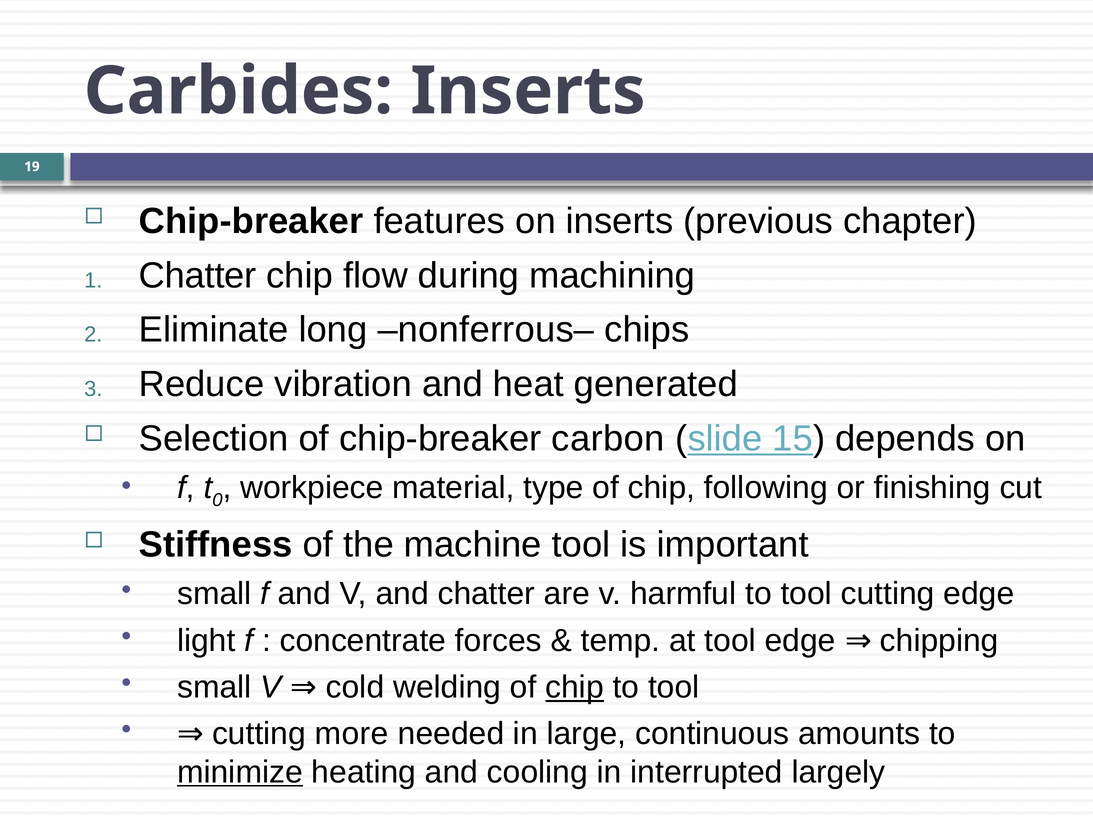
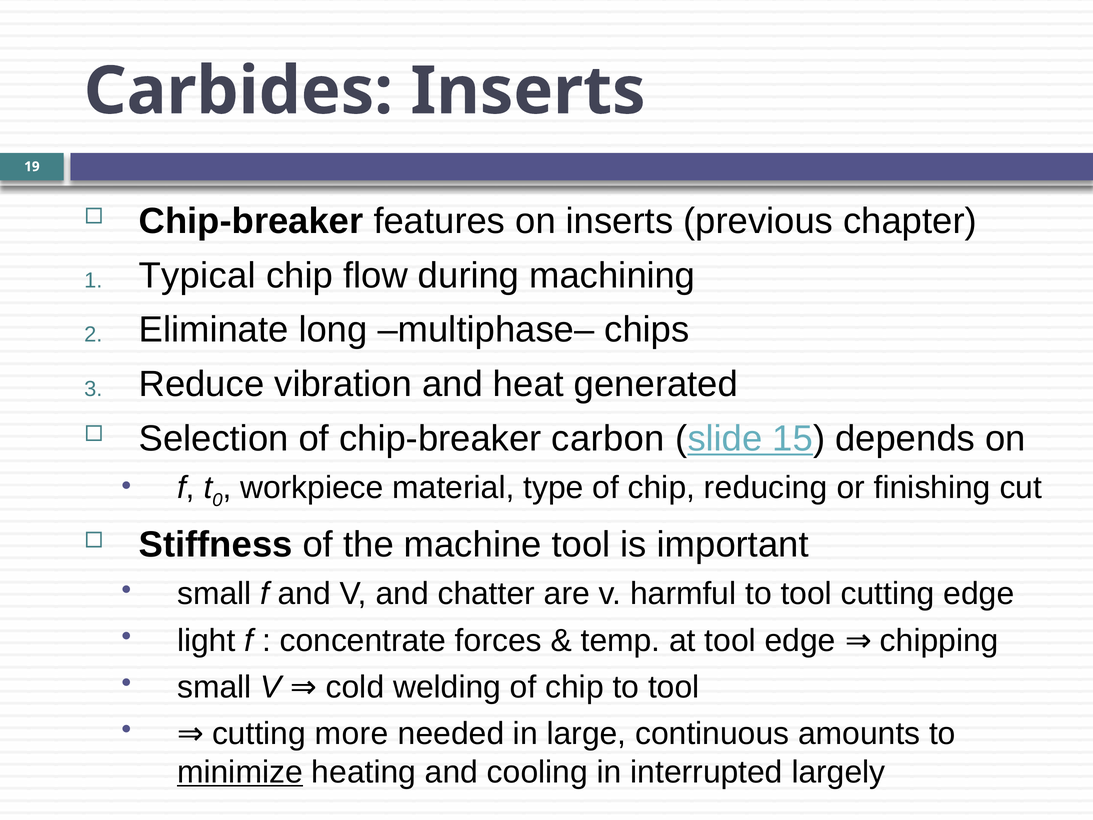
Chatter: Chatter -> Typical (197, 276)
nonferrous–: nonferrous– -> multiphase– (486, 330)
following: following -> reducing (766, 488)
chip underline: present -> none (575, 687)
